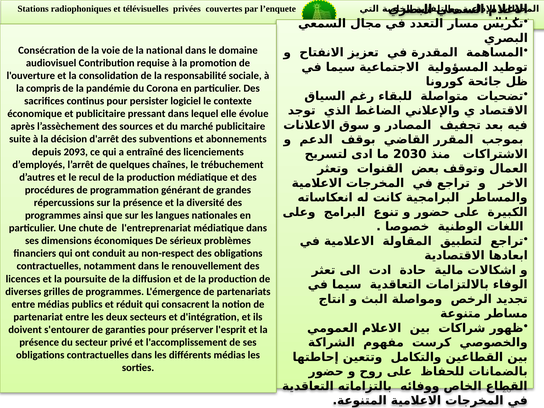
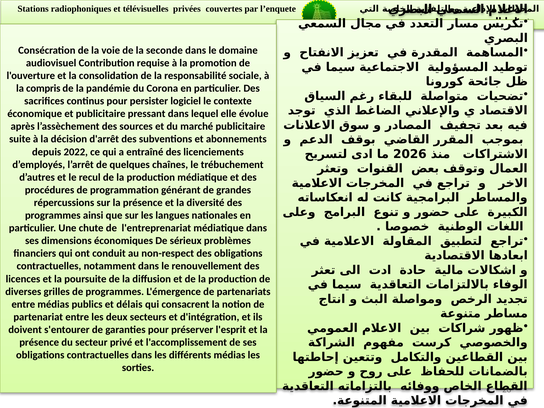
national: national -> seconde (164, 50)
2093: 2093 -> 2022 (76, 152)
2030: 2030 -> 2026 (410, 154)
réduit: réduit -> délais (129, 304)
